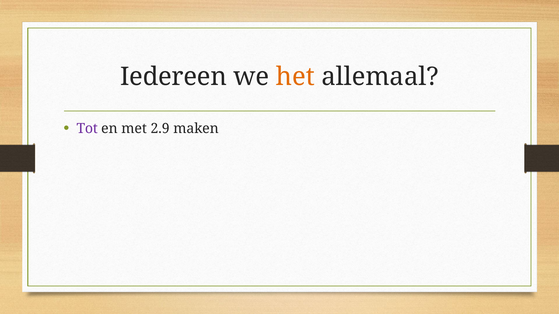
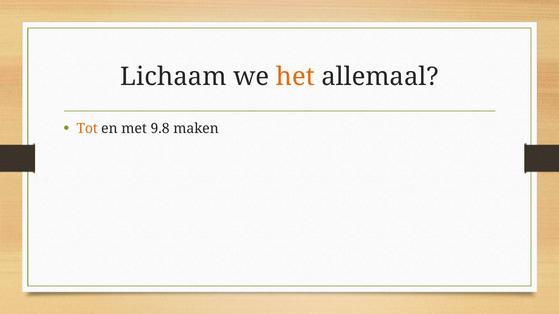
Iedereen: Iedereen -> Lichaam (173, 77)
Tot colour: purple -> orange (87, 129)
2.9: 2.9 -> 9.8 (160, 129)
